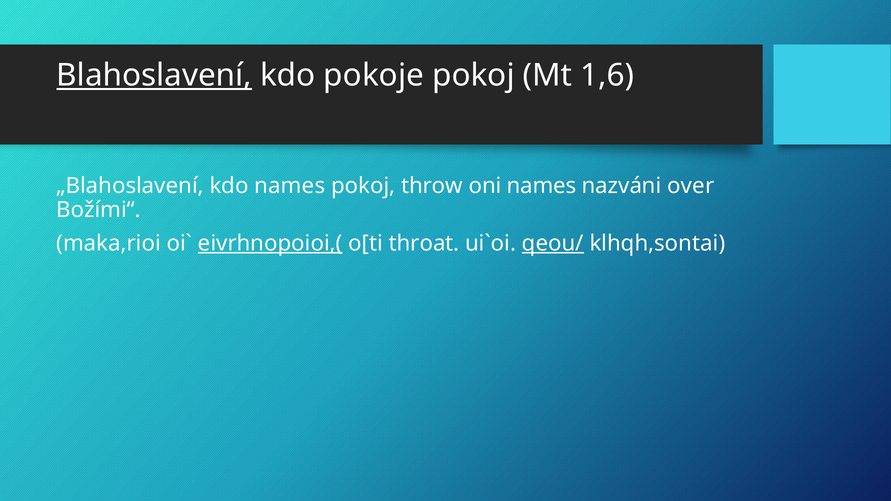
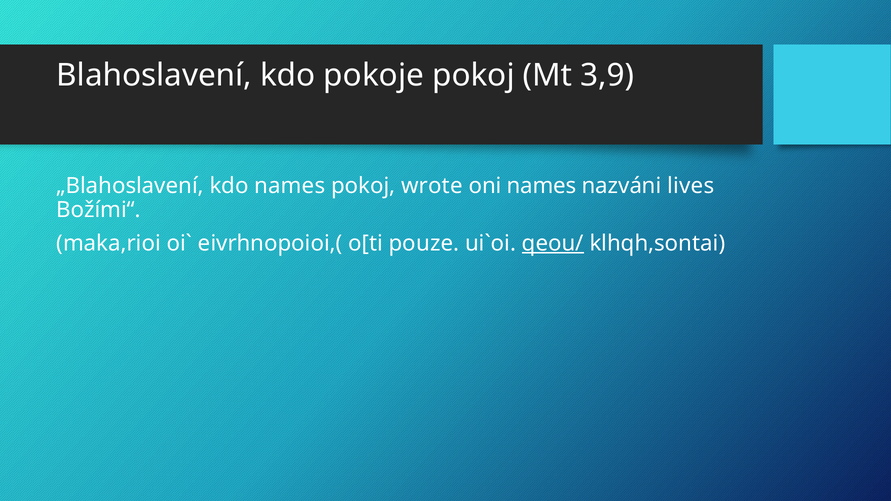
Blahoslavení underline: present -> none (154, 75)
1,6: 1,6 -> 3,9 (607, 75)
throw: throw -> wrote (432, 186)
over: over -> lives (691, 186)
eivrhnopoioi,( underline: present -> none (270, 243)
throat: throat -> pouze (424, 243)
